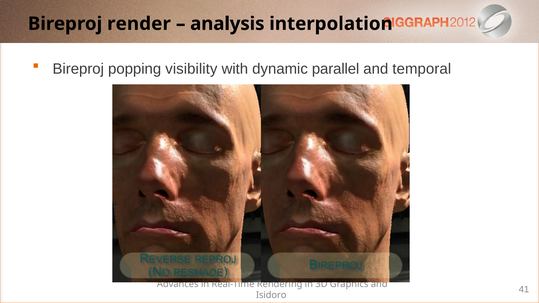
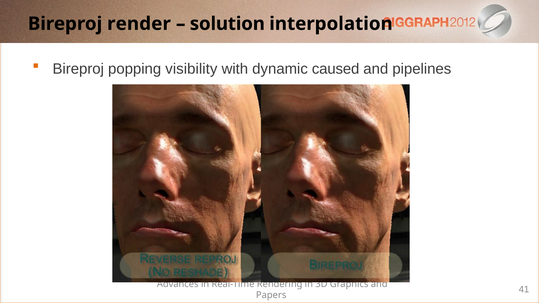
analysis: analysis -> solution (227, 24)
parallel: parallel -> caused (336, 69)
temporal: temporal -> pipelines (422, 69)
Isidoro: Isidoro -> Papers (271, 295)
